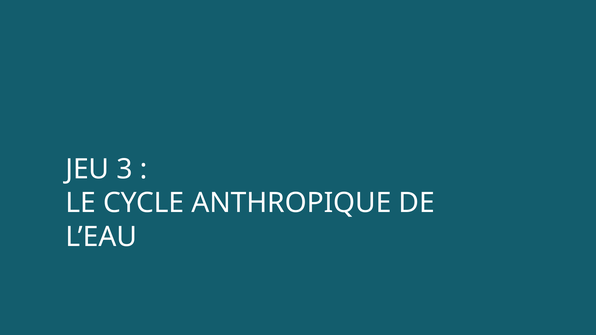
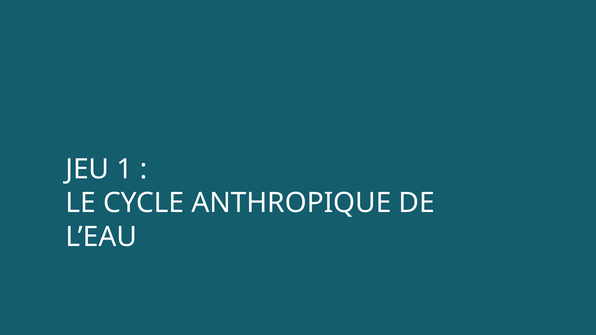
3: 3 -> 1 (125, 169)
